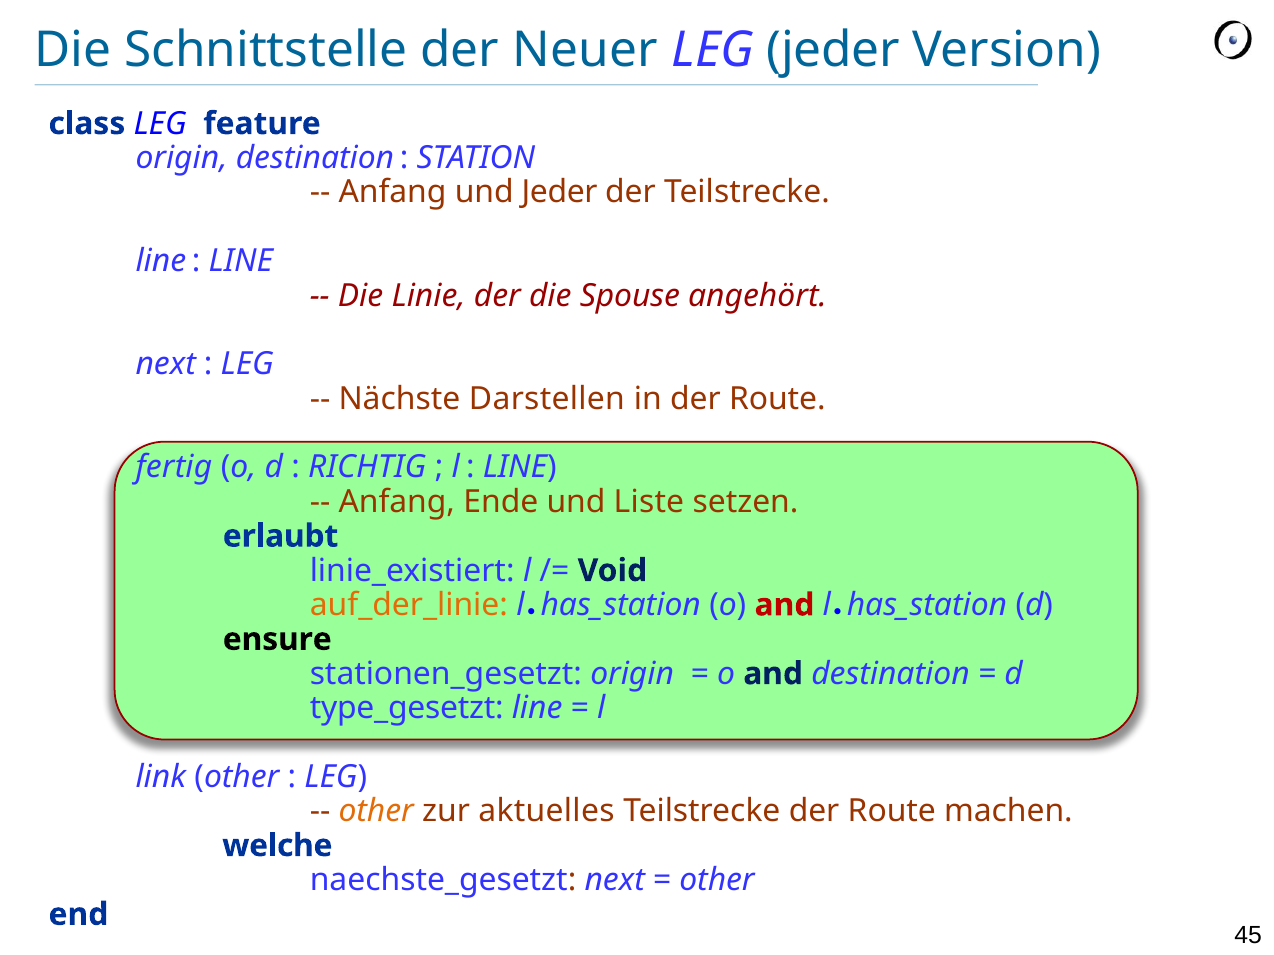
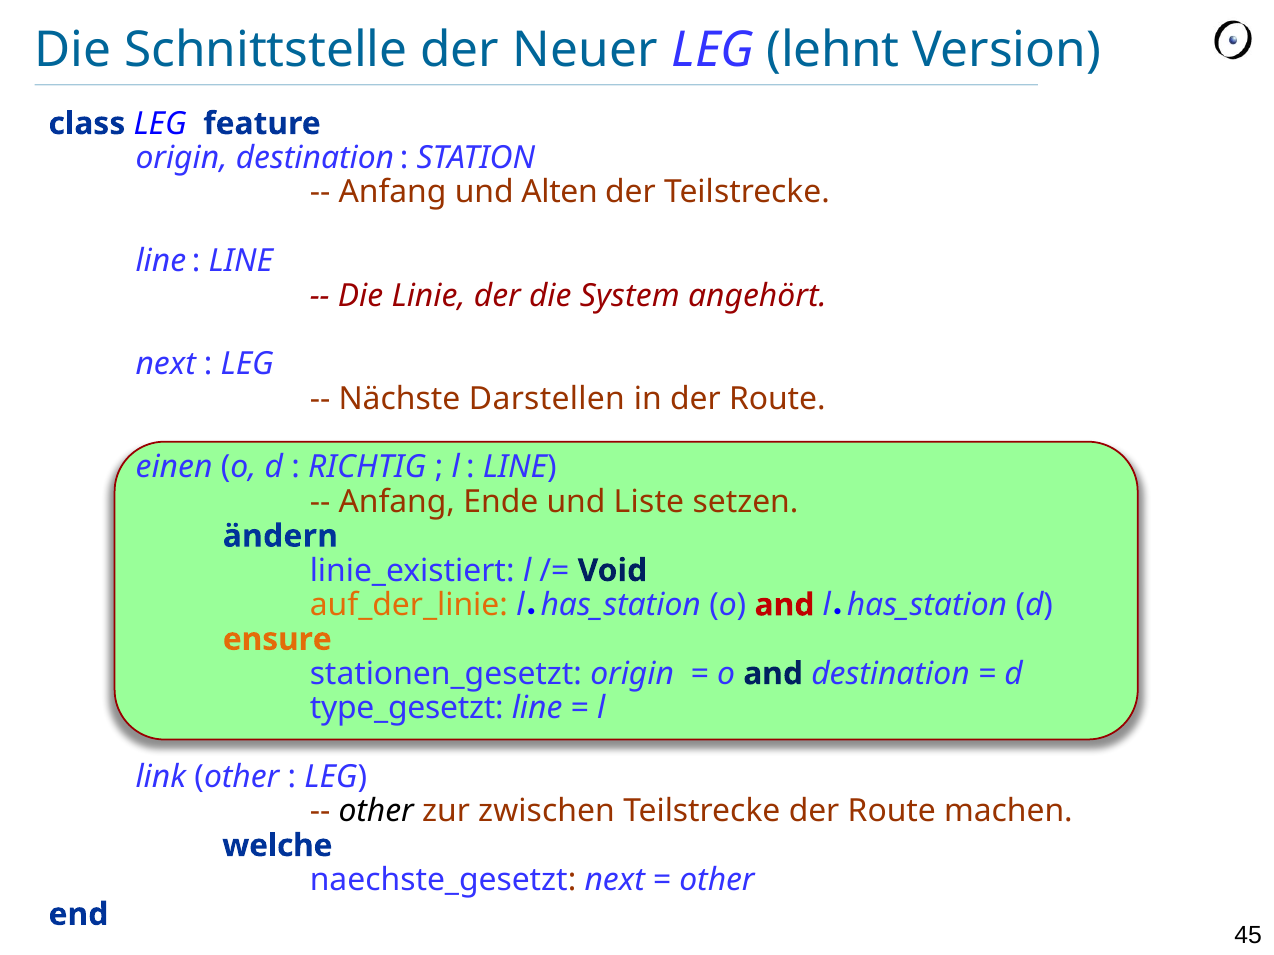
LEG jeder: jeder -> lehnt (833, 50)
und Jeder: Jeder -> Alten (560, 193)
Spouse: Spouse -> System (630, 296)
fertig: fertig -> einen (174, 468)
erlaubt: erlaubt -> ändern (280, 536)
ensure colour: black -> orange (277, 640)
other colour: orange -> black (376, 812)
aktuelles: aktuelles -> zwischen (547, 812)
